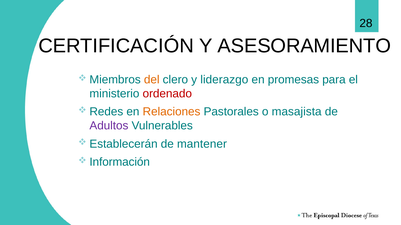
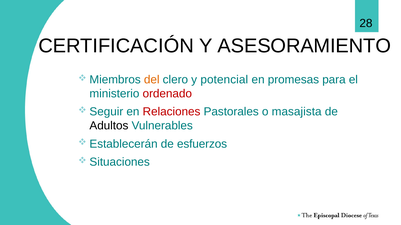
liderazgo: liderazgo -> potencial (224, 80)
Redes: Redes -> Seguir (106, 112)
Relaciones colour: orange -> red (172, 112)
Adultos colour: purple -> black (109, 126)
mantener: mantener -> esfuerzos (202, 144)
Información: Información -> Situaciones (120, 162)
